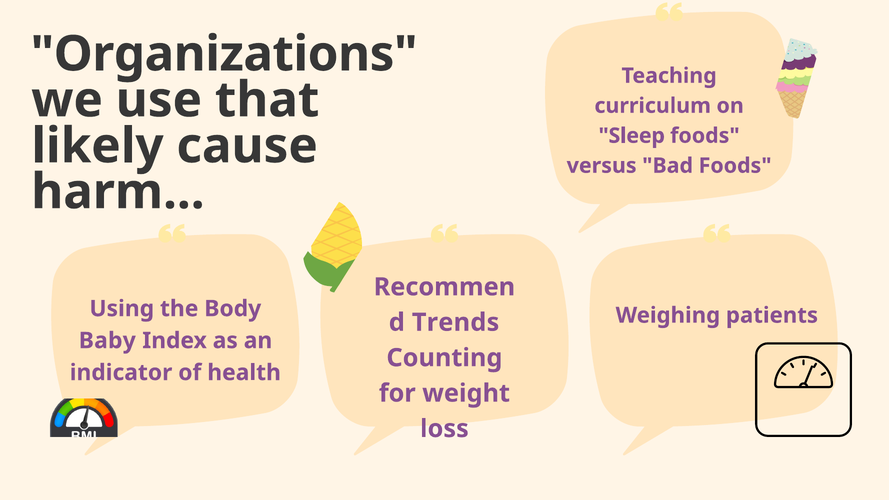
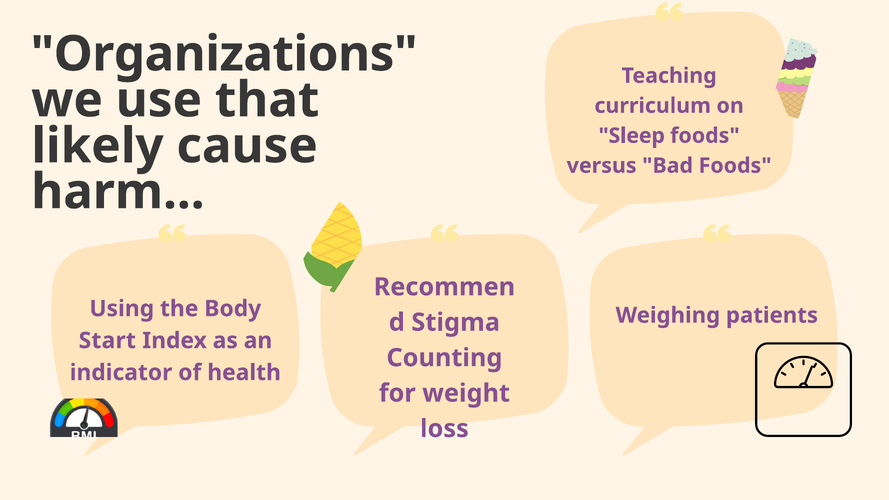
Trends: Trends -> Stigma (456, 322)
Baby: Baby -> Start (107, 341)
